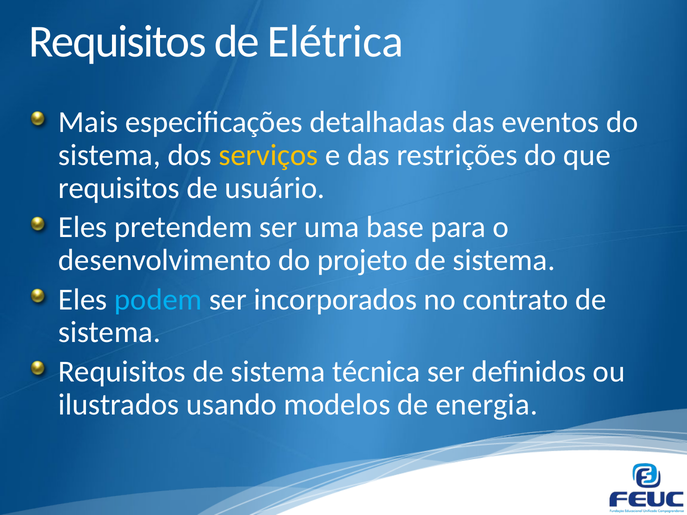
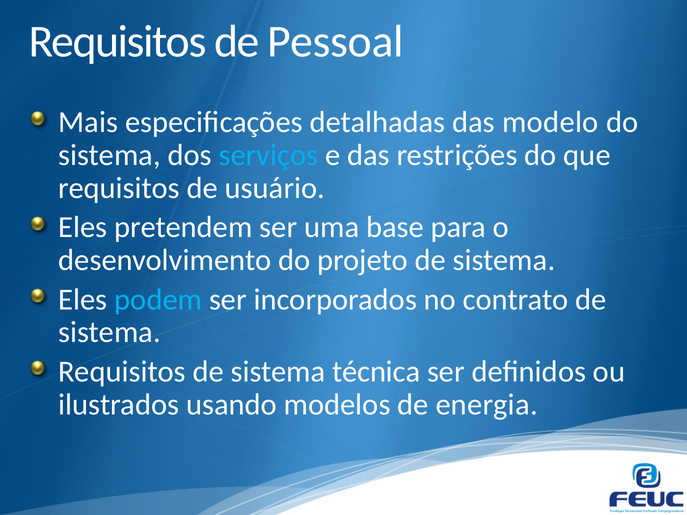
Elétrica: Elétrica -> Pessoal (335, 42)
eventos: eventos -> modelo (550, 122)
serviços colour: yellow -> light blue (268, 155)
